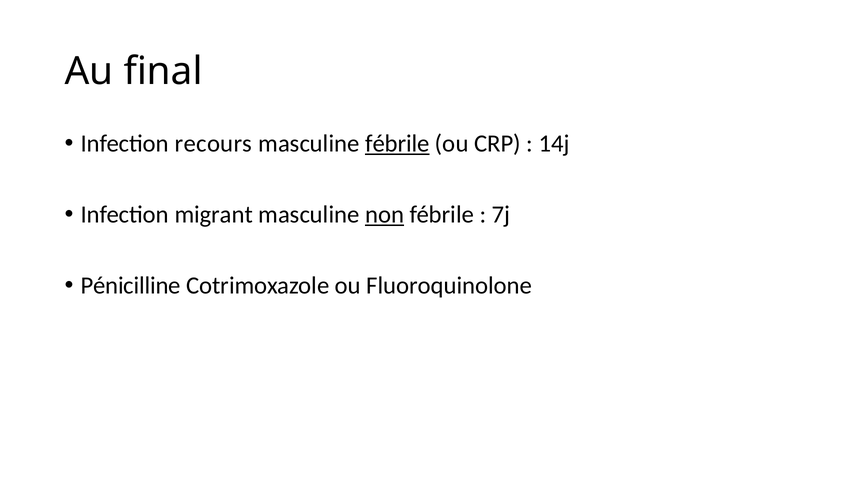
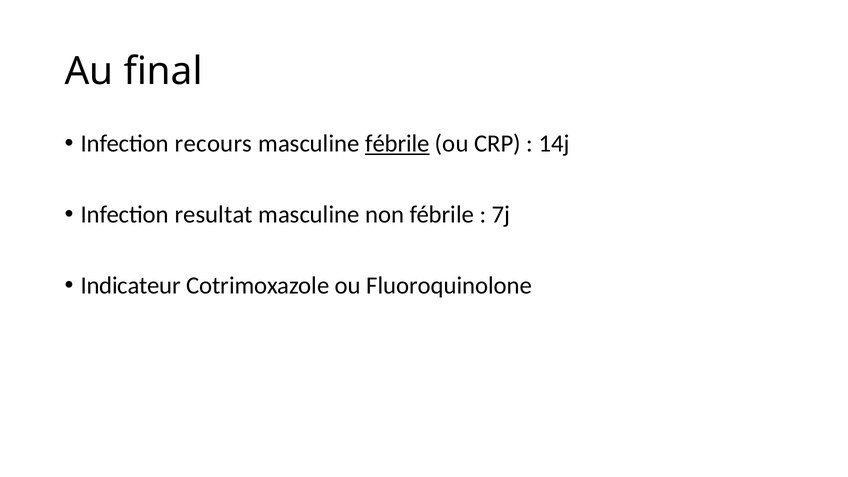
migrant: migrant -> resultat (214, 214)
non underline: present -> none (385, 214)
Pénicilline: Pénicilline -> Indicateur (131, 286)
